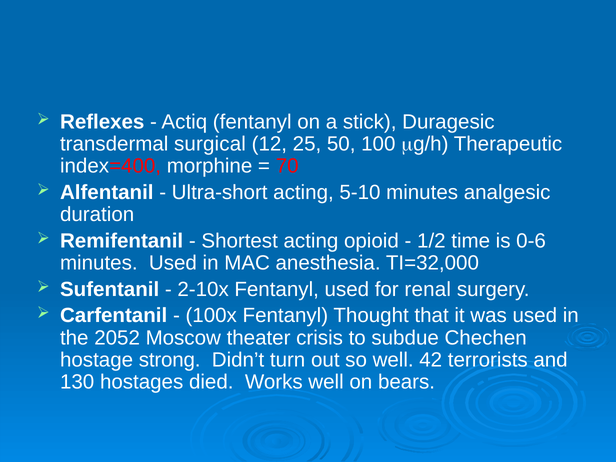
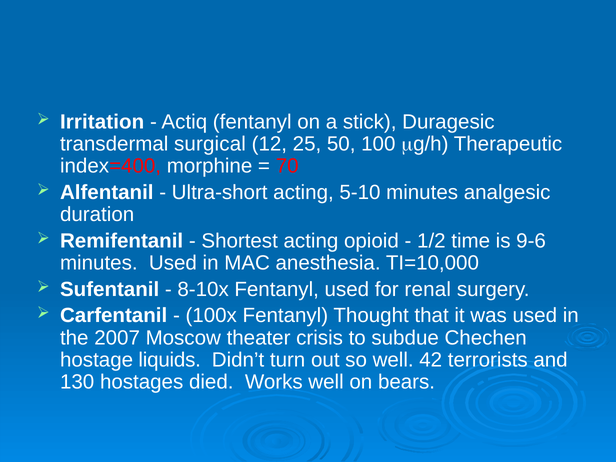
Reflexes: Reflexes -> Irritation (102, 122)
0-6: 0-6 -> 9-6 (531, 241)
TI=32,000: TI=32,000 -> TI=10,000 (432, 263)
2-10x: 2-10x -> 8-10x (203, 289)
2052: 2052 -> 2007 (117, 338)
strong: strong -> liquids (170, 360)
